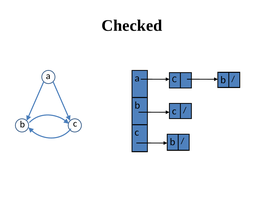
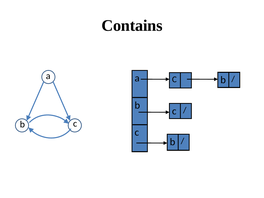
Checked: Checked -> Contains (132, 26)
